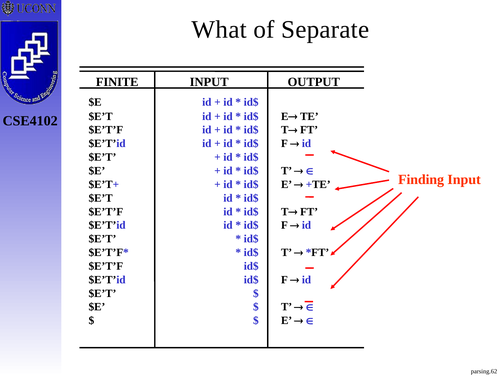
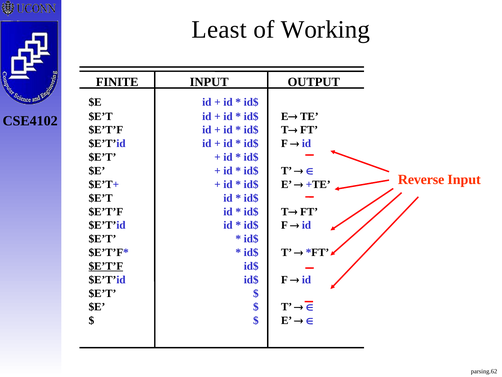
What: What -> Least (219, 29)
Separate: Separate -> Working (325, 29)
Finding: Finding -> Reverse (421, 179)
$E’T’F underline: none -> present (106, 266)
